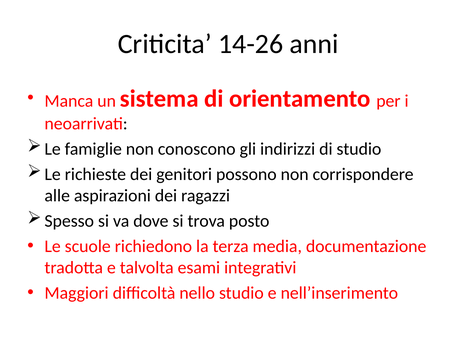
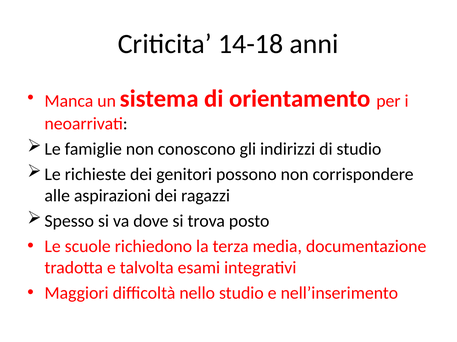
14-26: 14-26 -> 14-18 (251, 44)
